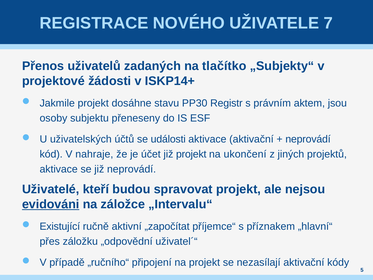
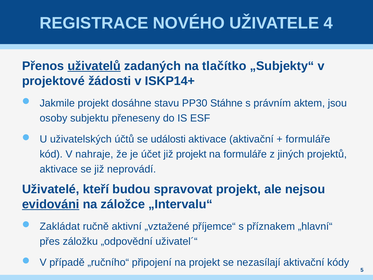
7: 7 -> 4 (328, 23)
uživatelů underline: none -> present (94, 66)
Registr: Registr -> Stáhne (226, 103)
neprovádí: neprovádí -> formuláře (308, 139)
na ukončení: ukončení -> formuláře (245, 154)
Existující: Existující -> Zakládat (60, 226)
„započítat: „započítat -> „vztažené (167, 226)
